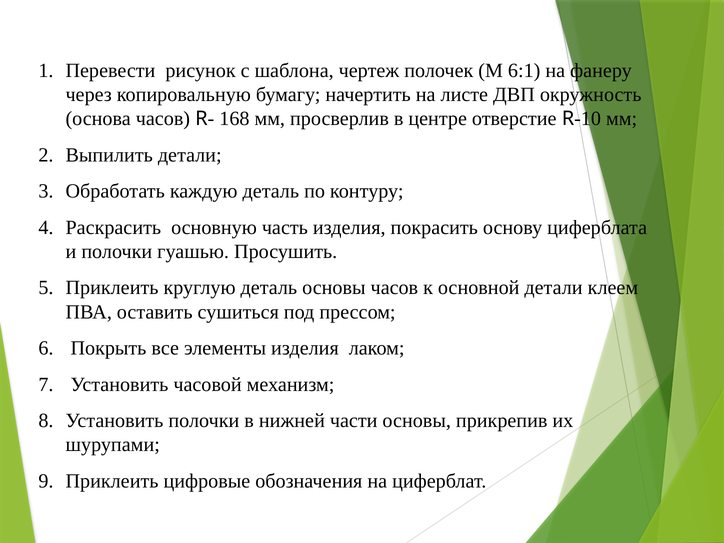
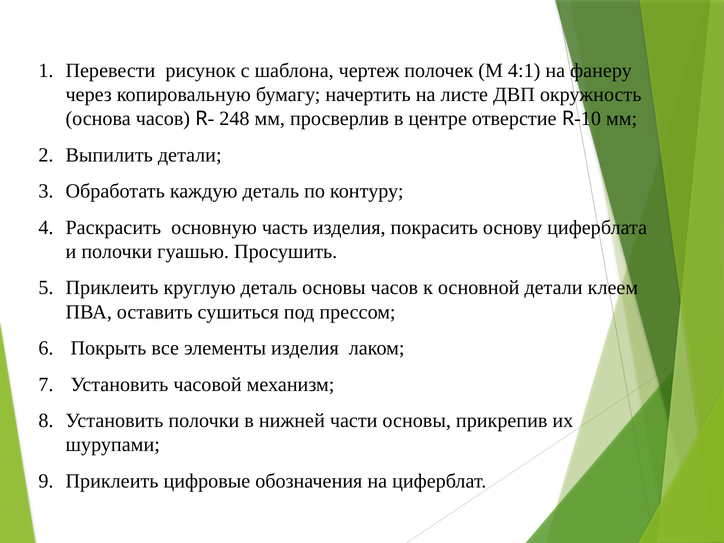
6:1: 6:1 -> 4:1 (524, 70)
168: 168 -> 248 (234, 119)
